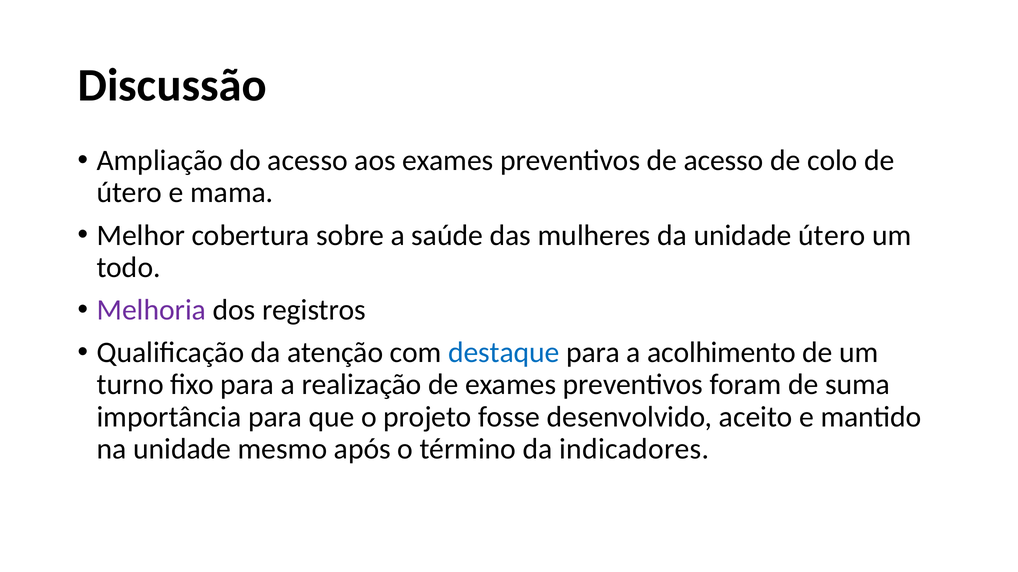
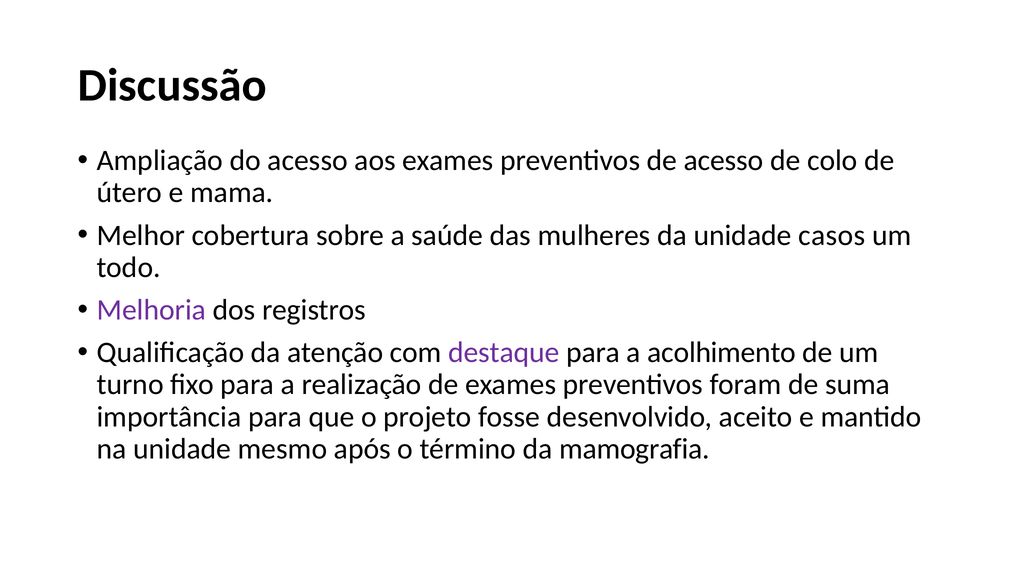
unidade útero: útero -> casos (832, 236)
destaque colour: blue -> purple (504, 353)
indicadores: indicadores -> mamografia (634, 449)
